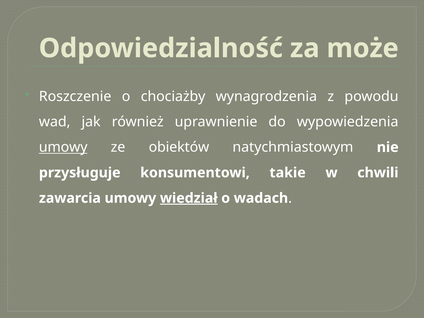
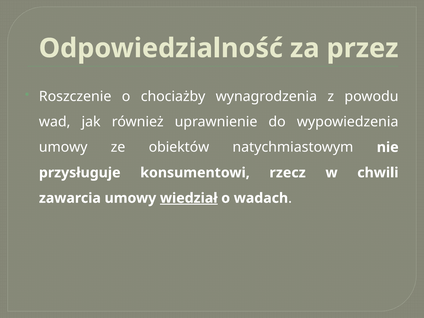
może: może -> przez (363, 48)
umowy underline: present -> none (63, 147)
takie: takie -> rzecz (288, 173)
